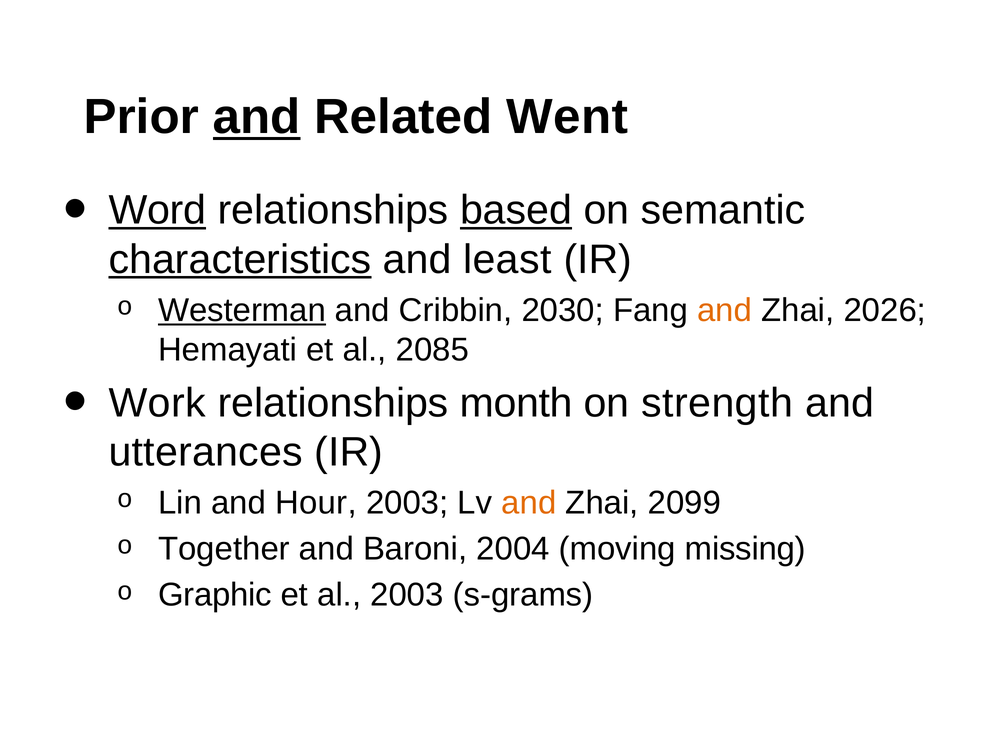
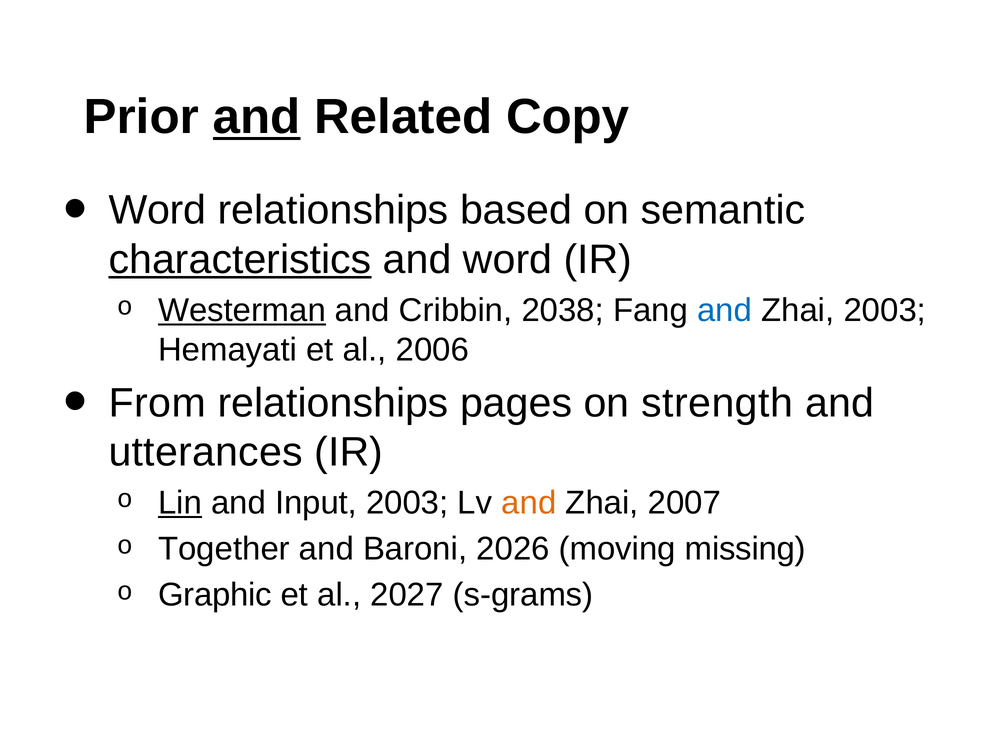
Went: Went -> Copy (568, 117)
Word underline: present -> none (158, 210)
based underline: present -> none (516, 210)
and least: least -> word (508, 260)
2030: 2030 -> 2038 (563, 310)
and colour: orange -> blue (725, 310)
Zhai 2026: 2026 -> 2003 (885, 310)
2085: 2085 -> 2006 (432, 350)
Work: Work -> From (157, 403)
month: month -> pages (516, 403)
Lin underline: none -> present (180, 503)
Hour: Hour -> Input (316, 503)
2099: 2099 -> 2007 (684, 503)
2004: 2004 -> 2026 (513, 549)
al 2003: 2003 -> 2027 (407, 595)
